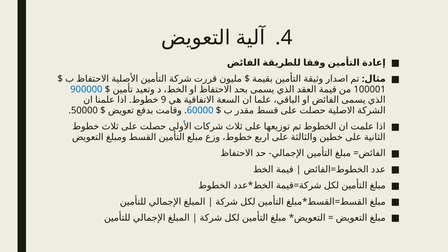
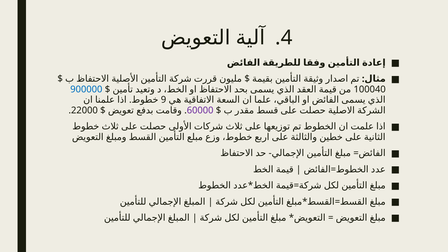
100001: 100001 -> 100040 (370, 89)
50000: 50000 -> 22000 (84, 110)
60000 colour: blue -> purple (200, 110)
